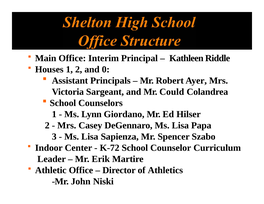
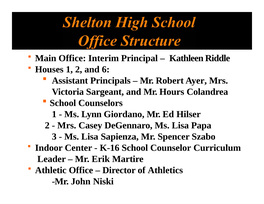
0: 0 -> 6 (106, 69)
Could: Could -> Hours (172, 92)
K-72: K-72 -> K-16 (110, 148)
